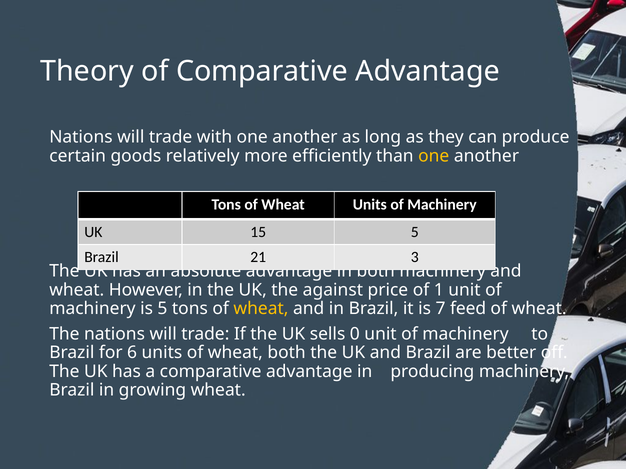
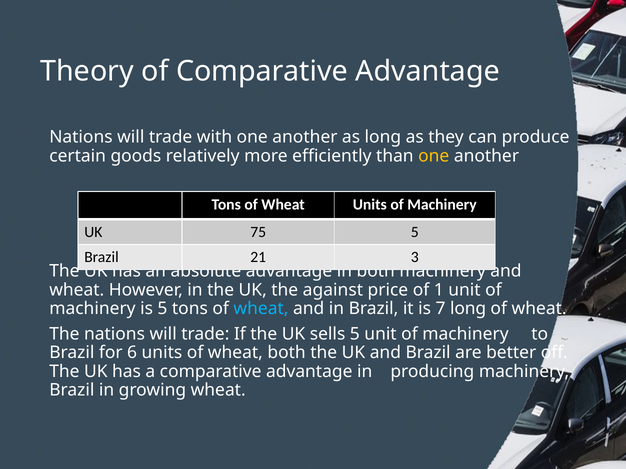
15: 15 -> 75 (258, 232)
wheat colour: yellow -> light blue (261, 309)
7 feed: feed -> long (468, 309)
sells 0: 0 -> 5 (355, 334)
